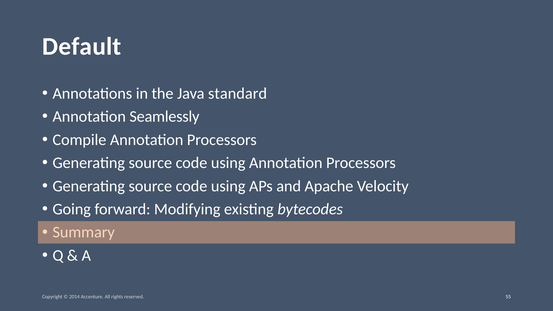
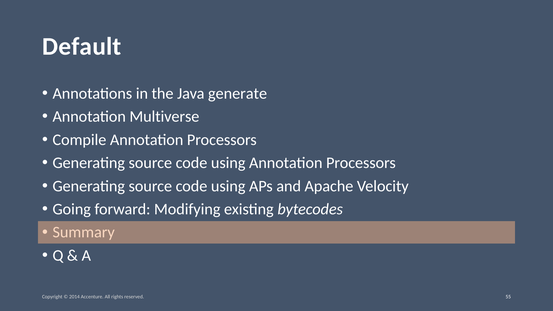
standard: standard -> generate (238, 93)
Seamlessly: Seamlessly -> Multiverse (164, 117)
